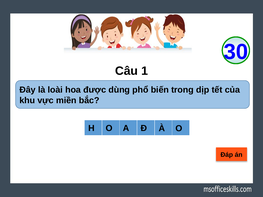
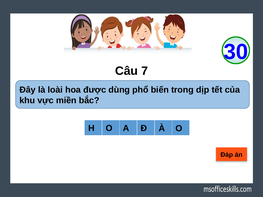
1: 1 -> 7 (145, 71)
